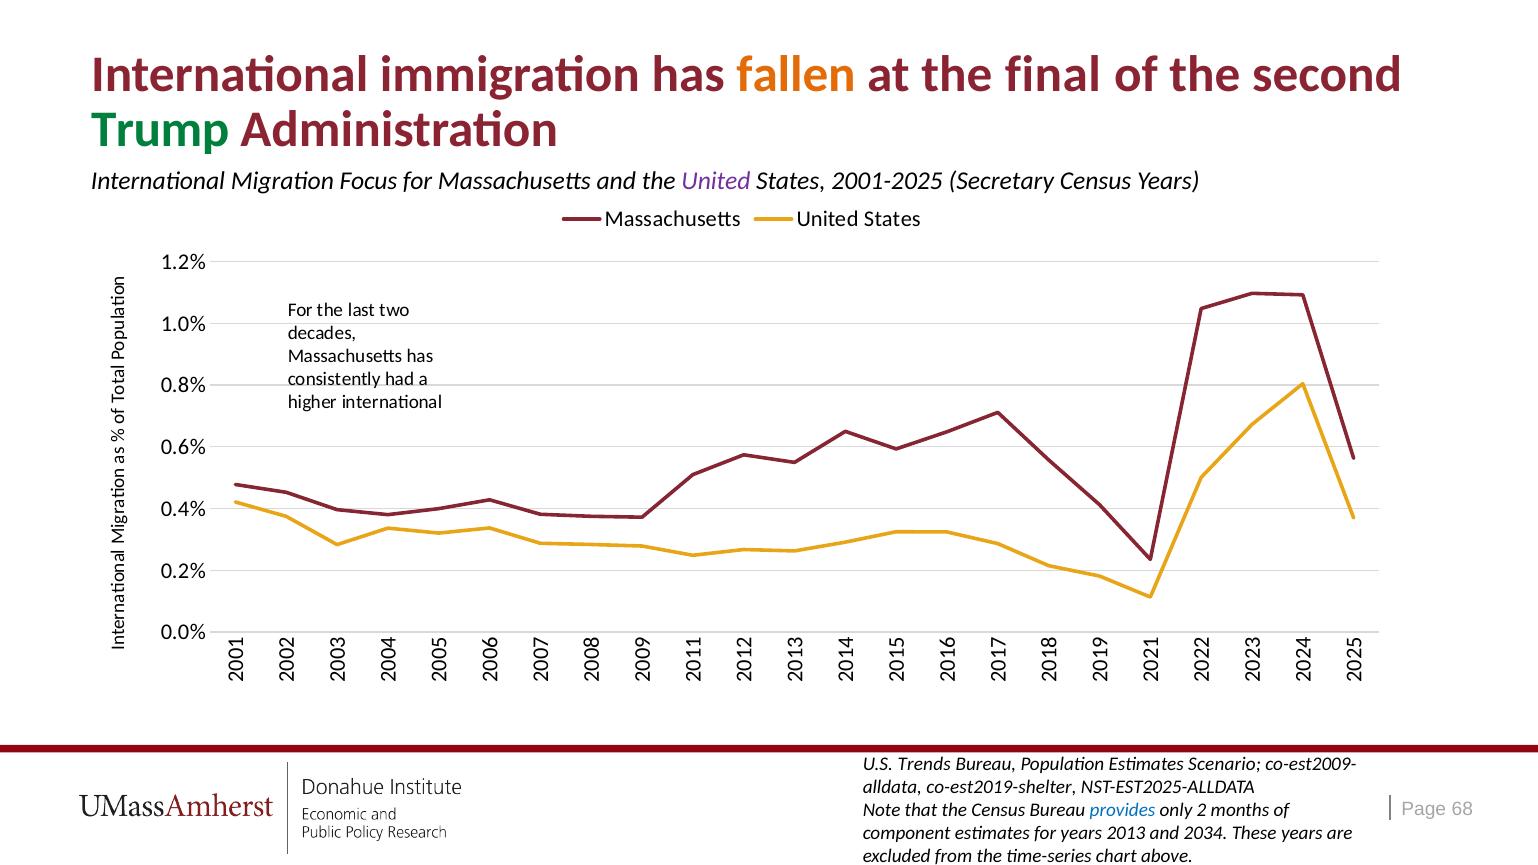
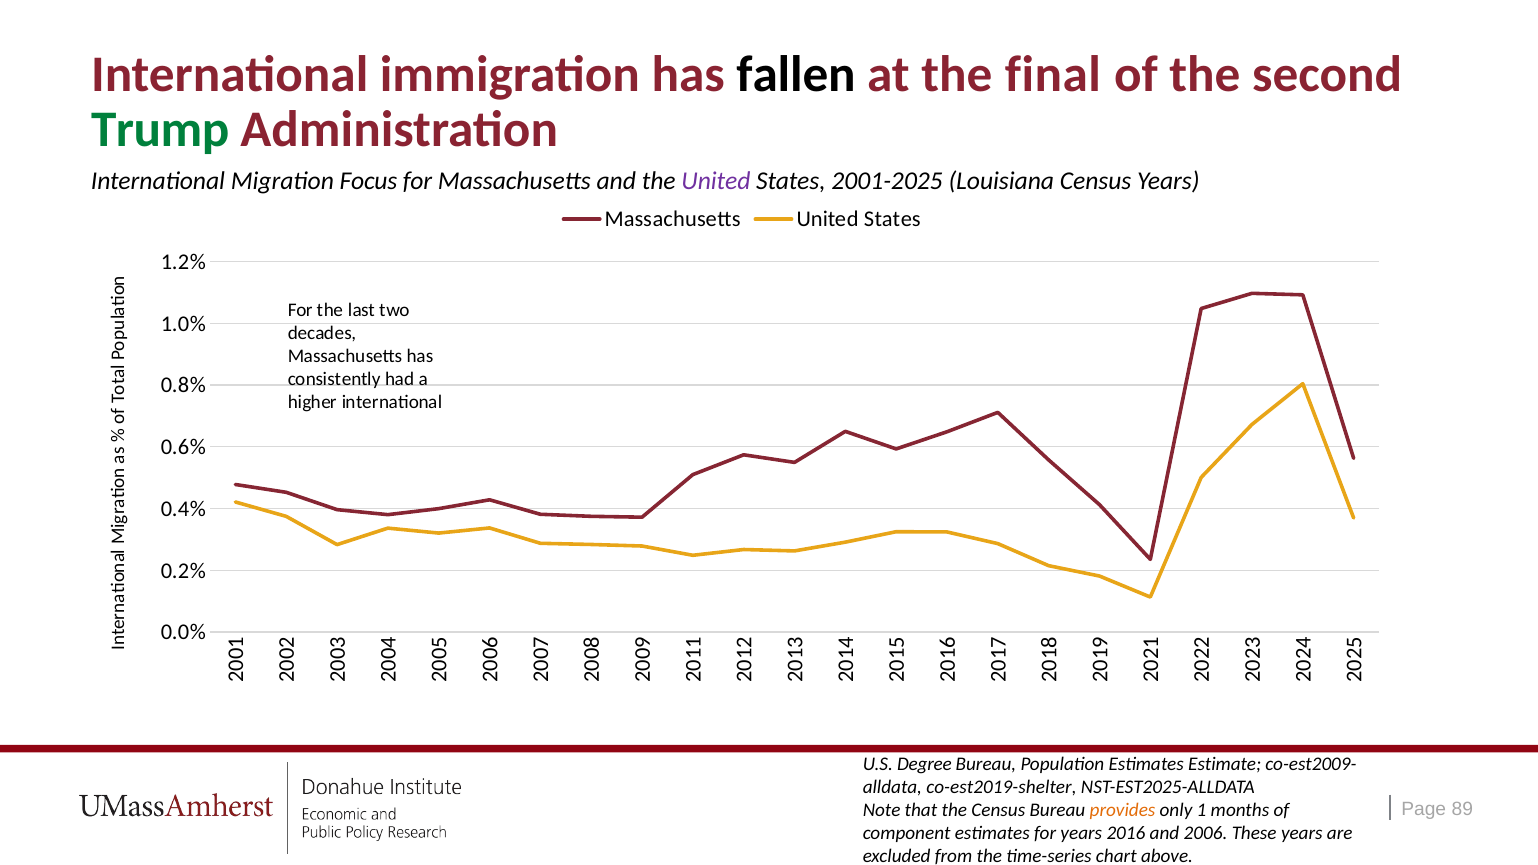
fallen colour: orange -> black (796, 75)
Secretary: Secretary -> Louisiana (1001, 181)
Trends: Trends -> Degree (924, 764)
Scenario: Scenario -> Estimate (1225, 764)
68: 68 -> 89 (1462, 809)
provides colour: blue -> orange (1123, 810)
only 2: 2 -> 1 (1202, 810)
2013: 2013 -> 2016 (1126, 833)
2034: 2034 -> 2006 (1206, 833)
